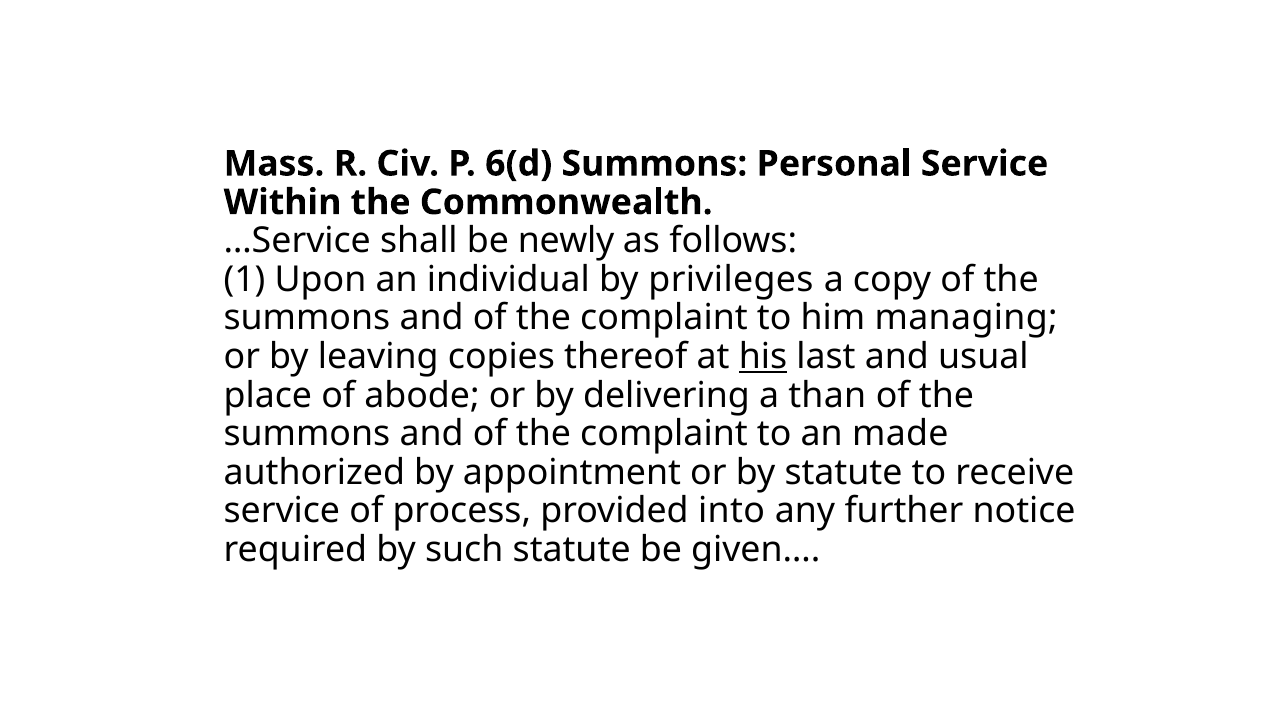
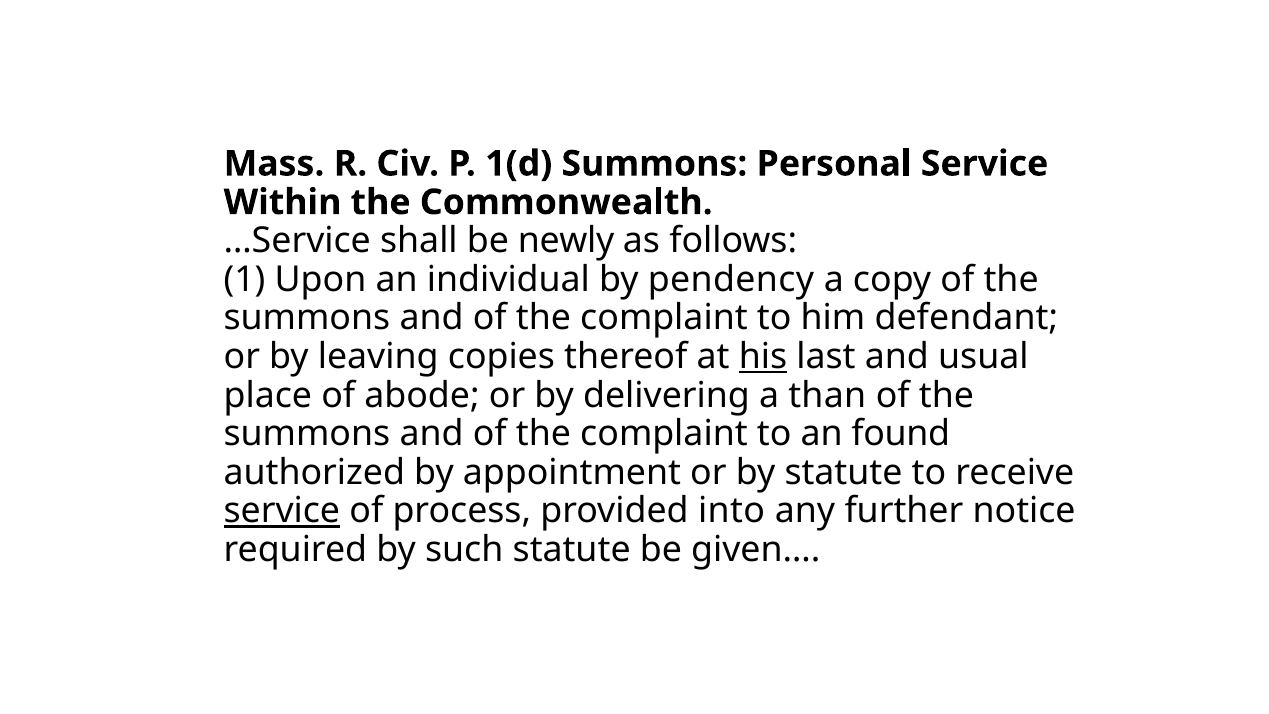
6(d: 6(d -> 1(d (519, 164)
privileges: privileges -> pendency (731, 279)
managing: managing -> defendant (966, 318)
made: made -> found (901, 434)
service underline: none -> present (282, 511)
